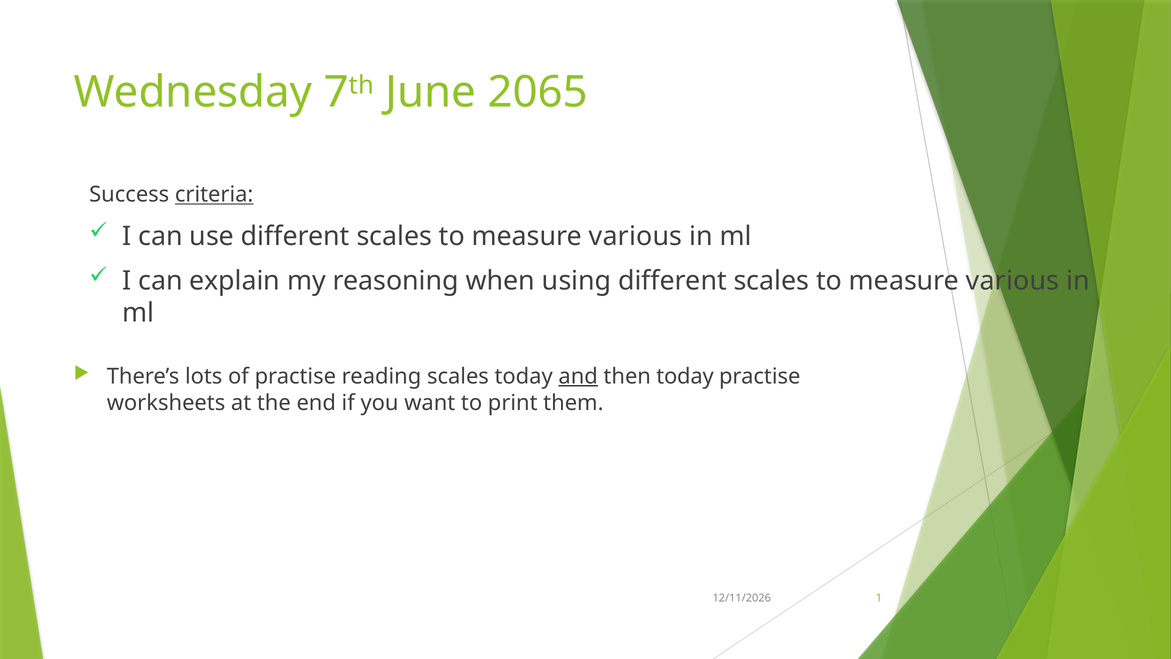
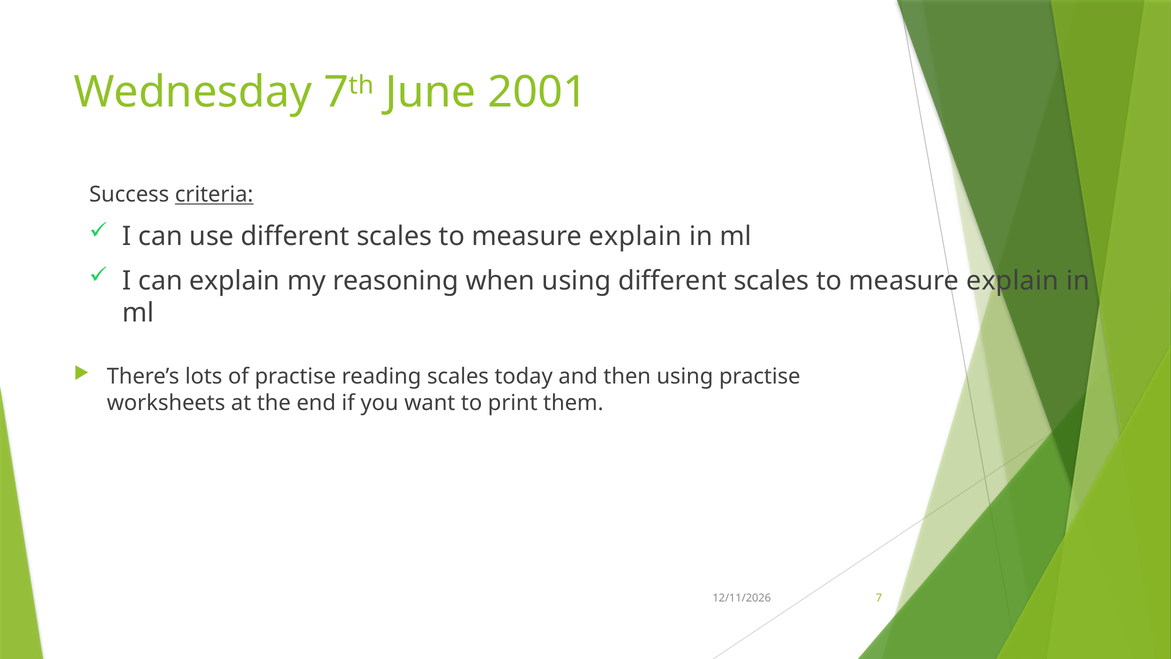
2065: 2065 -> 2001 (538, 92)
various: various -> explain (635, 236)
various: various -> explain (1013, 281)
and underline: present -> none (578, 376)
then today: today -> using (685, 376)
1: 1 -> 7 (879, 598)
